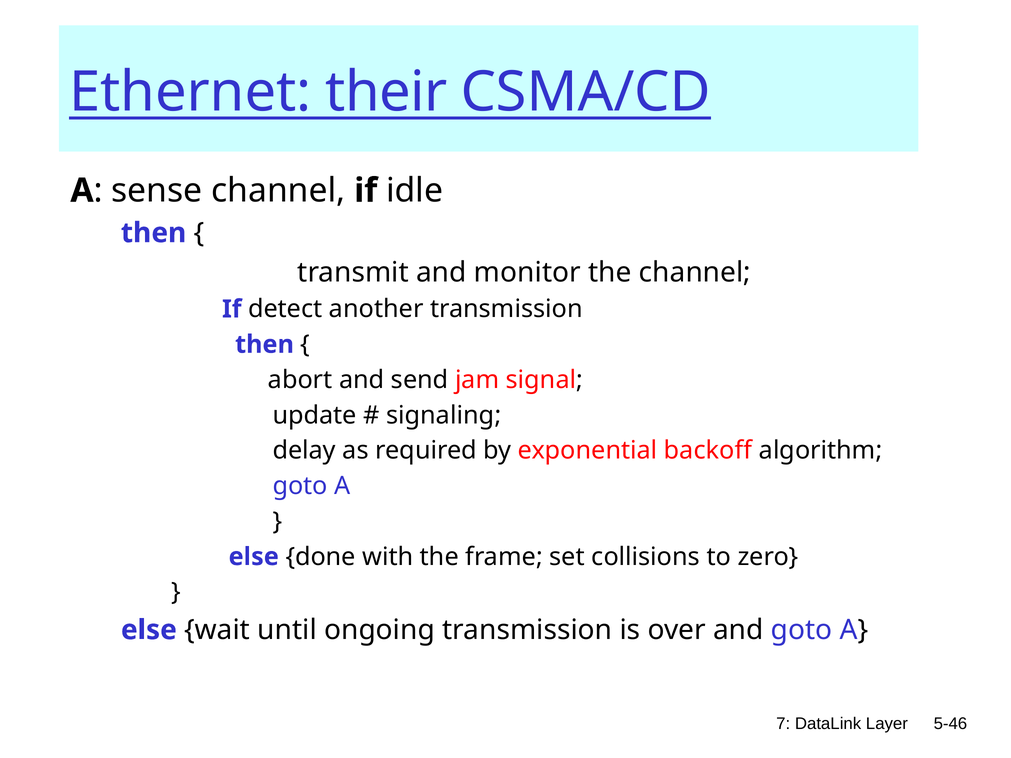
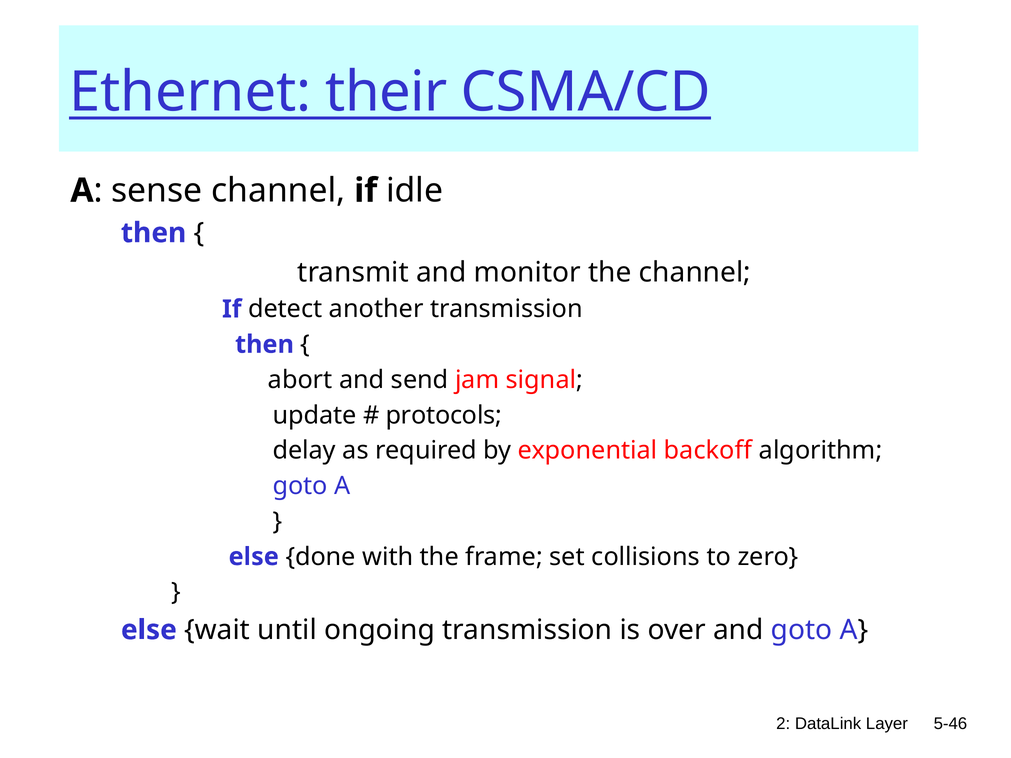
signaling: signaling -> protocols (444, 415)
7: 7 -> 2 (783, 724)
